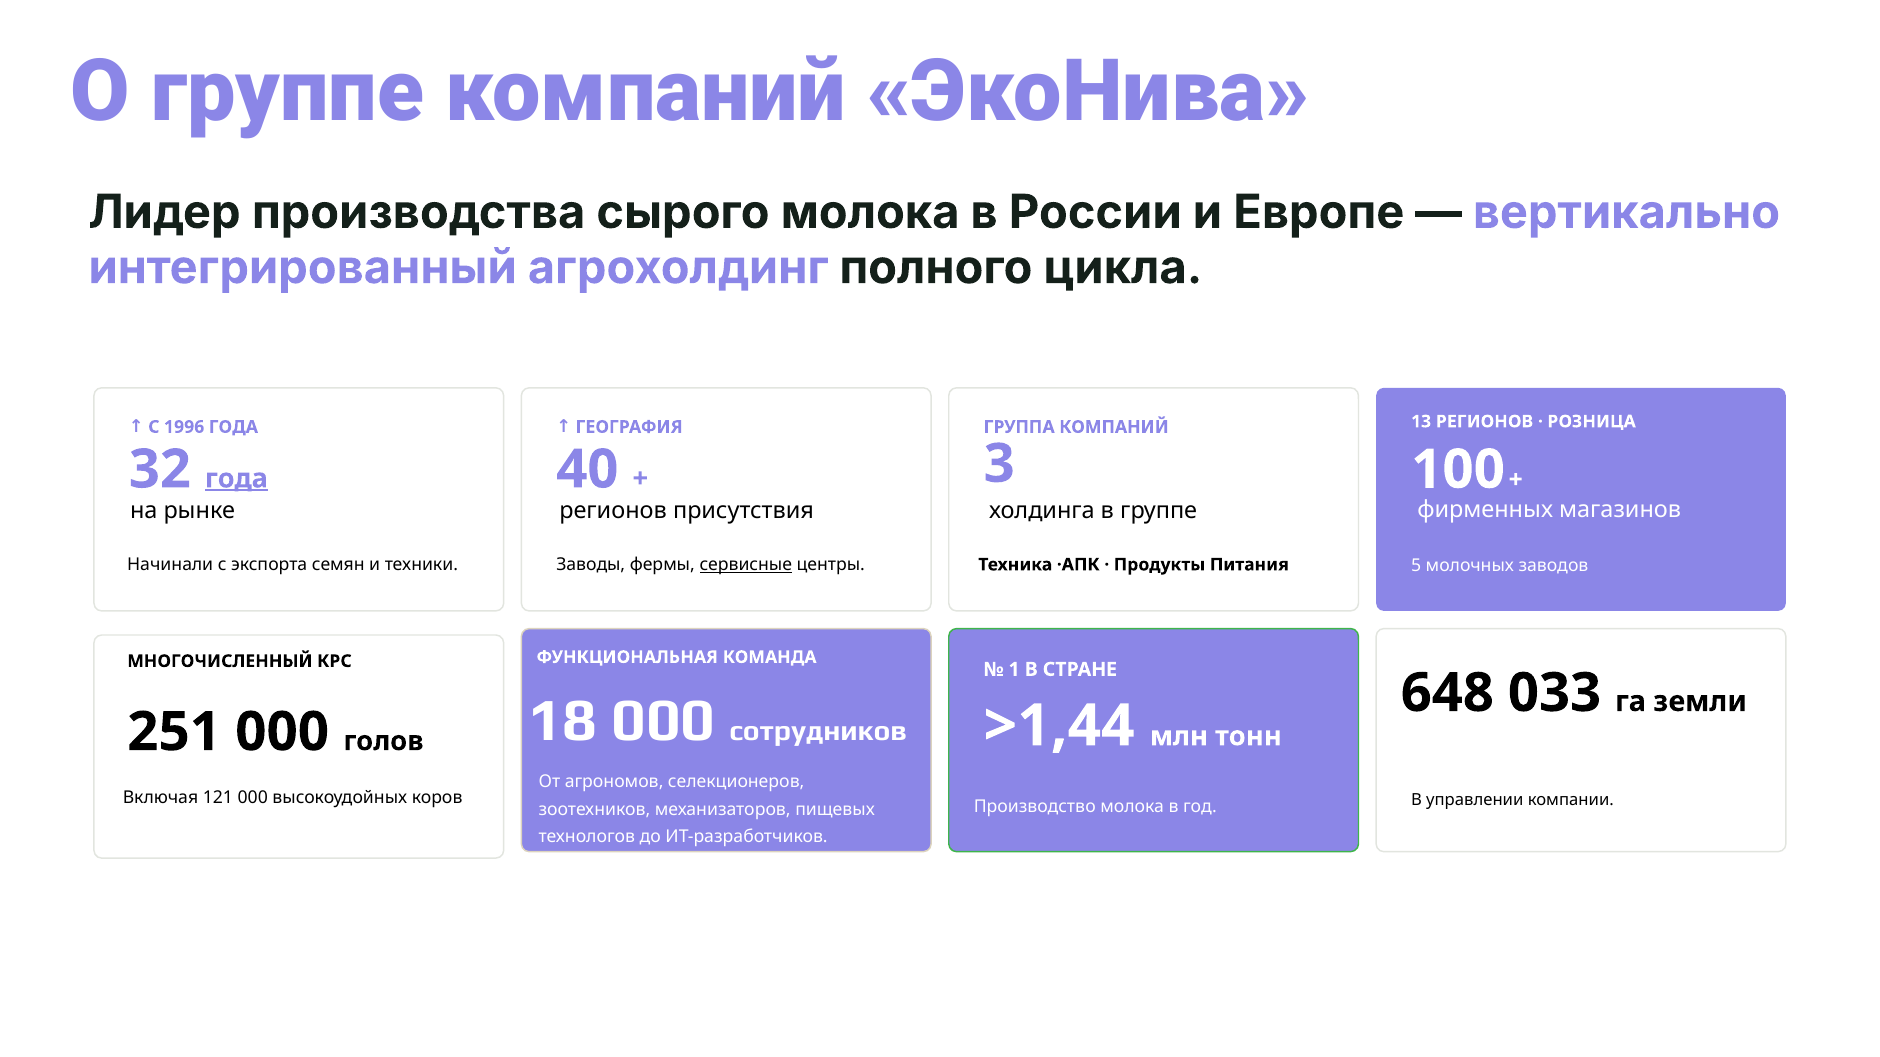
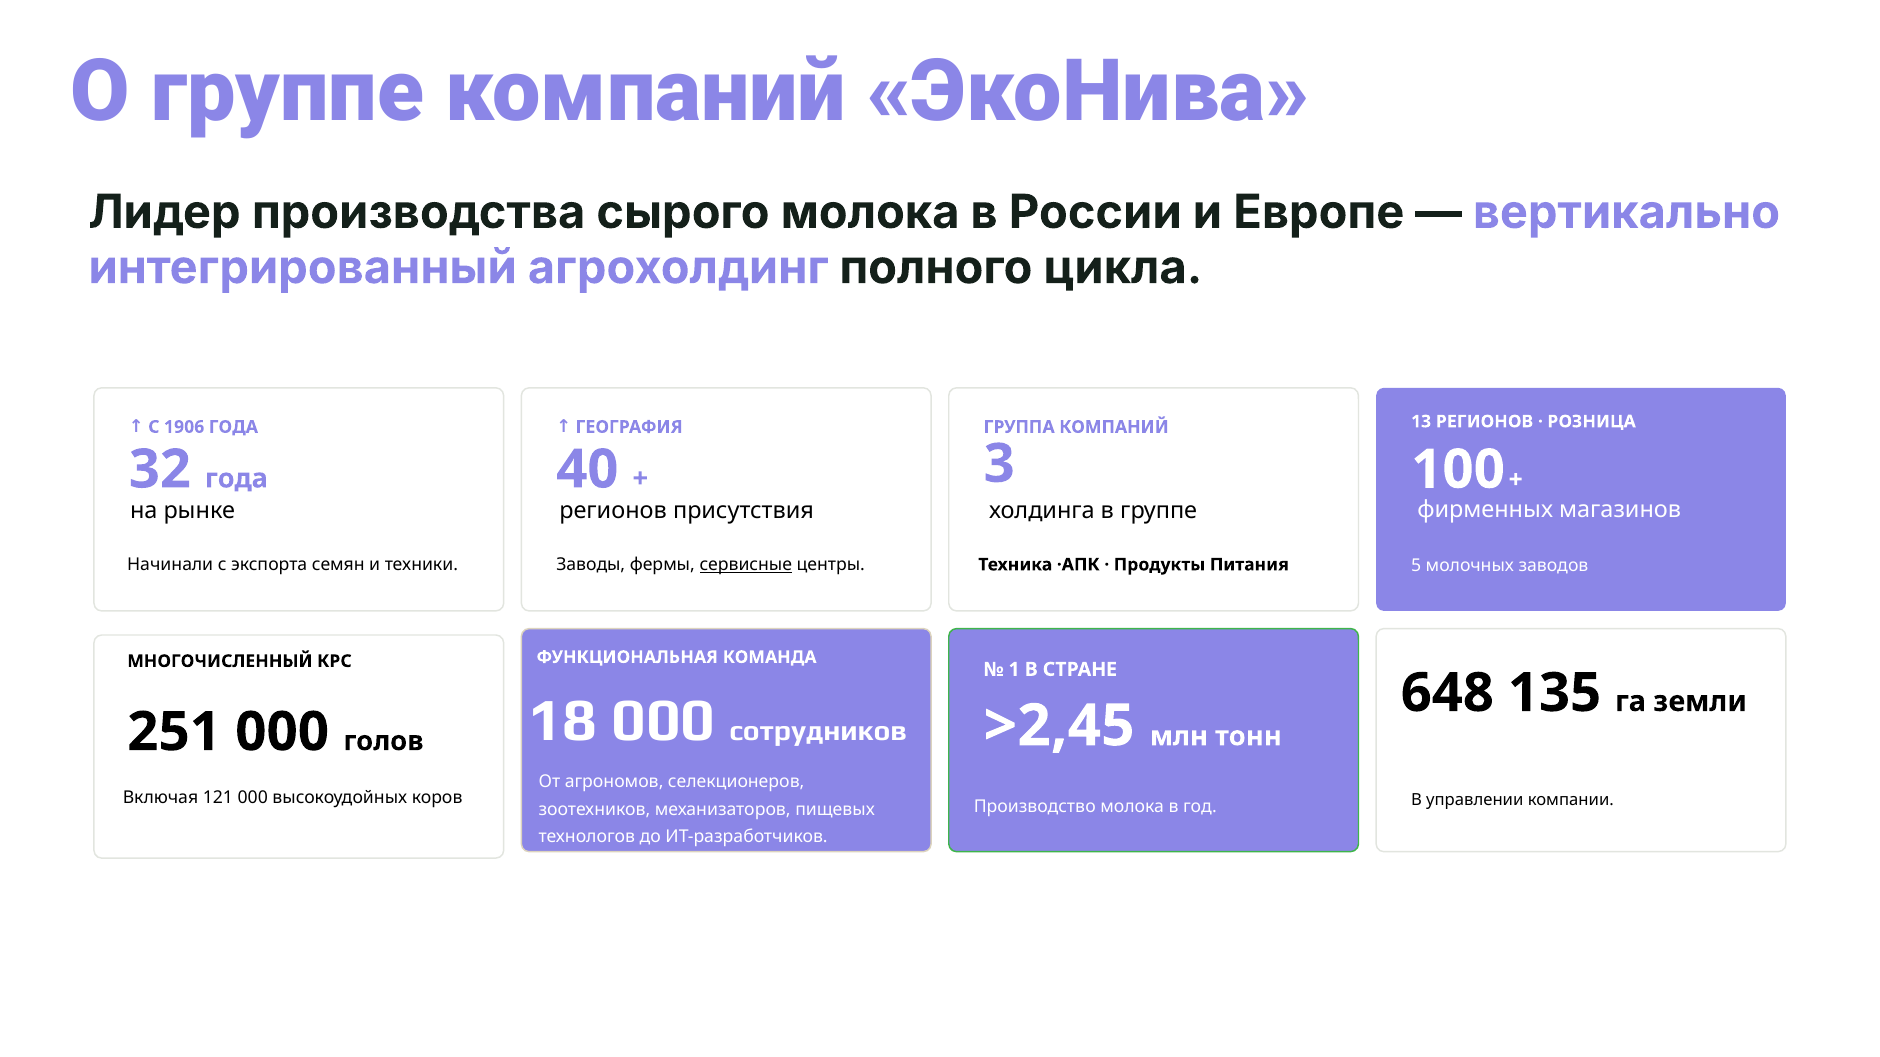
1996: 1996 -> 1906 (184, 427)
года underline: present -> none (236, 479)
033: 033 -> 135 (1555, 693)
>1,44: >1,44 -> >2,45 (1059, 726)
